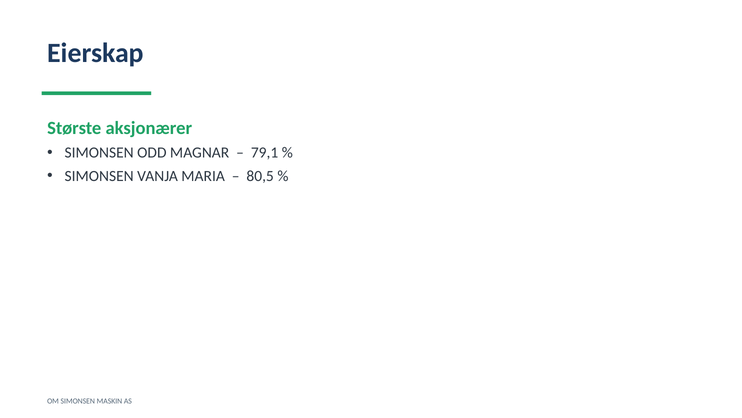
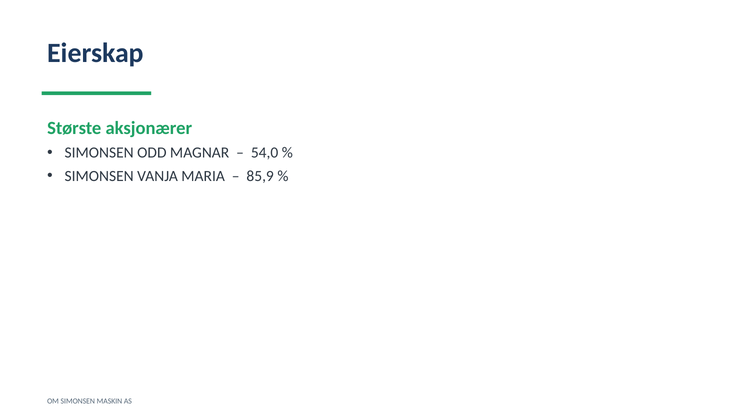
79,1: 79,1 -> 54,0 (265, 153)
80,5: 80,5 -> 85,9 (260, 176)
